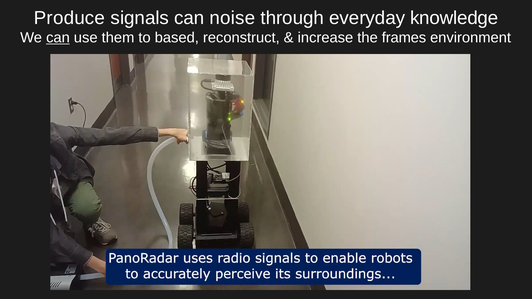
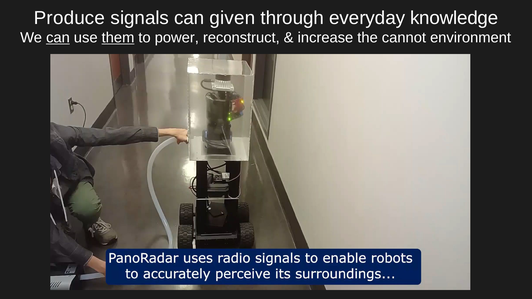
noise: noise -> given (232, 18)
them underline: none -> present (118, 38)
based: based -> power (177, 38)
frames: frames -> cannot (404, 38)
